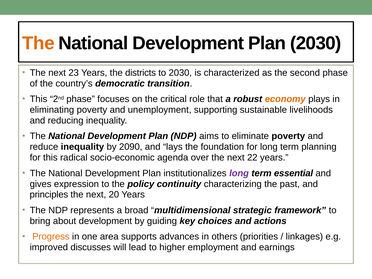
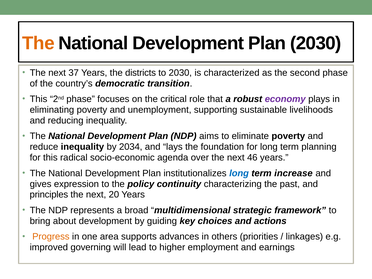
23: 23 -> 37 (74, 73)
economy colour: orange -> purple (285, 99)
2090: 2090 -> 2034 (131, 147)
22: 22 -> 46 (252, 158)
long colour: purple -> blue (239, 173)
essential: essential -> increase (293, 173)
discusses: discusses -> governing (91, 247)
